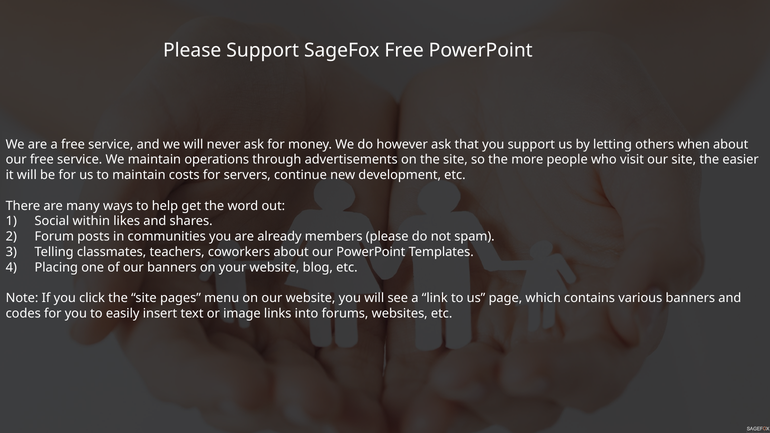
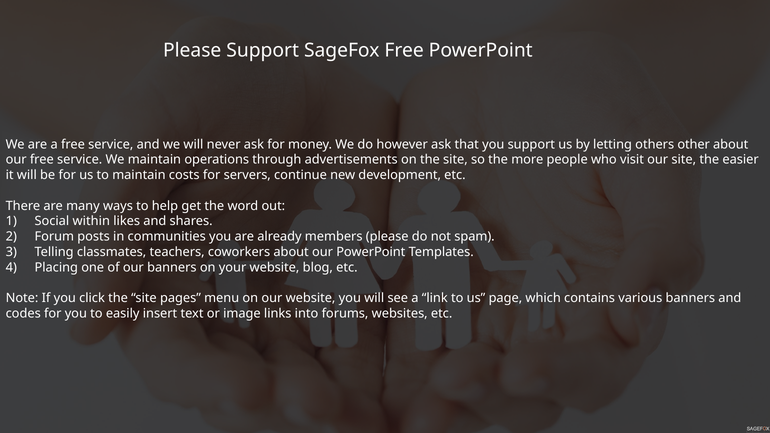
when: when -> other (694, 144)
